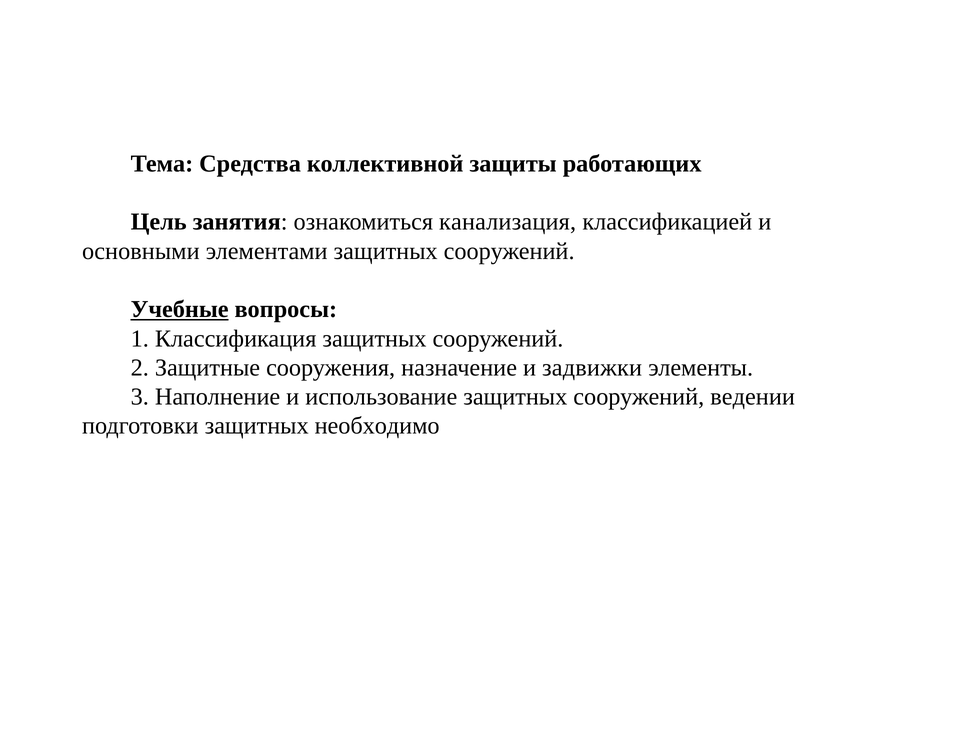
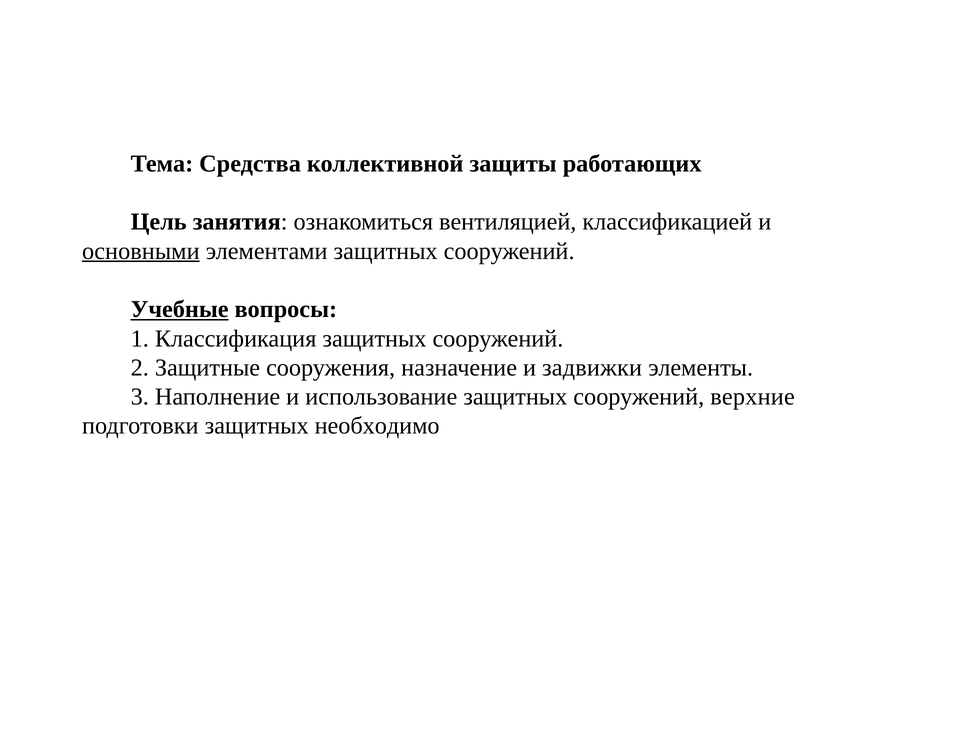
канализация: канализация -> вентиляцией (508, 222)
основными underline: none -> present (141, 251)
ведении: ведении -> верхние (753, 396)
